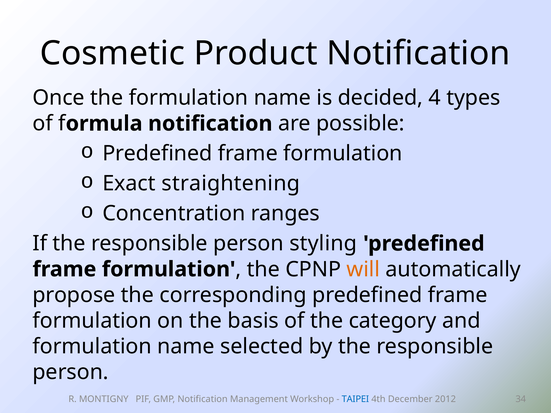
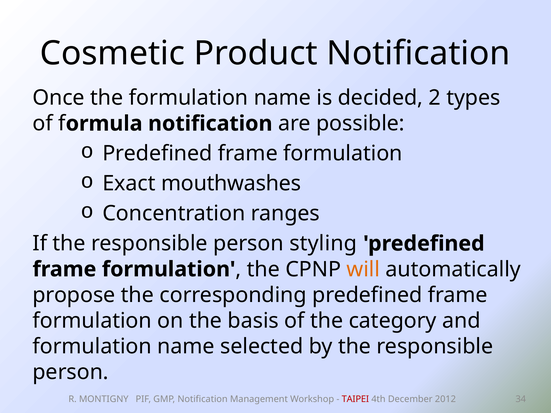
4: 4 -> 2 (435, 98)
straightening: straightening -> mouthwashes (231, 184)
TAIPEI colour: blue -> red (355, 399)
